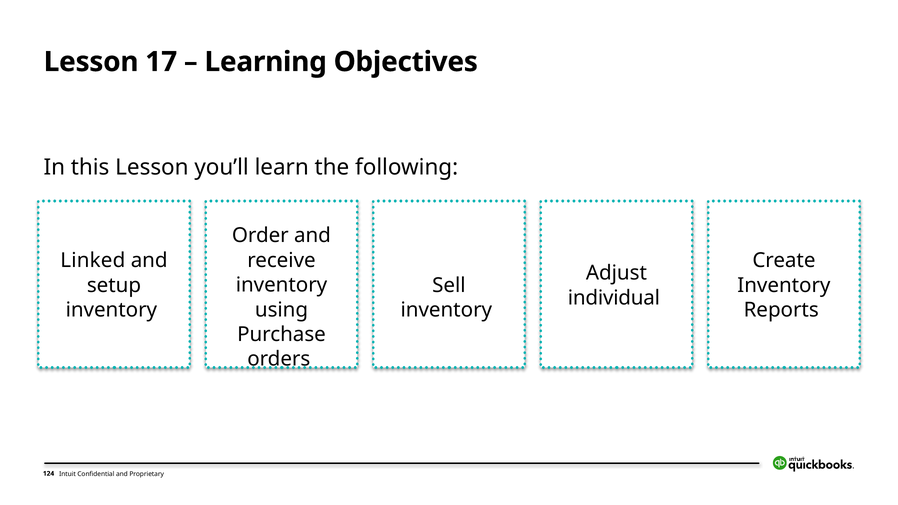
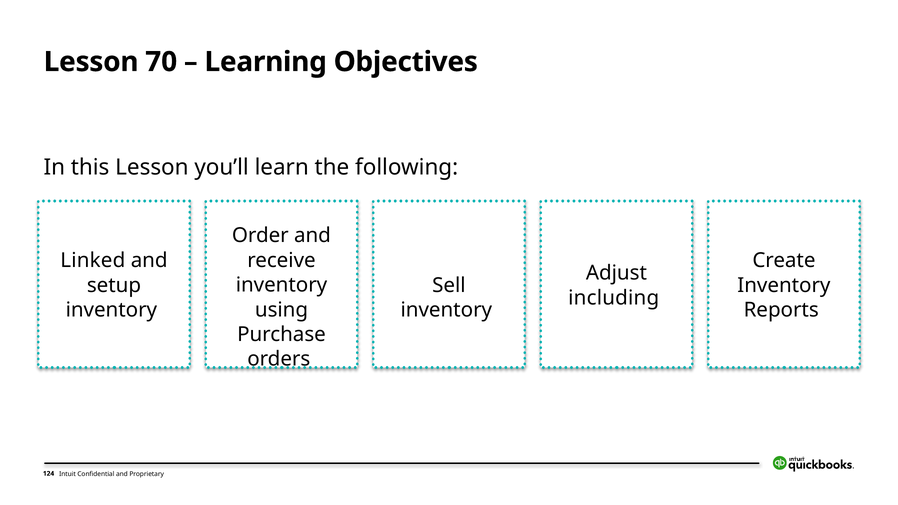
17: 17 -> 70 (161, 62)
individual: individual -> including (614, 298)
